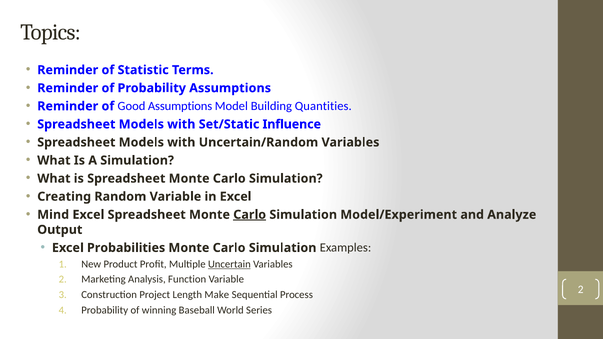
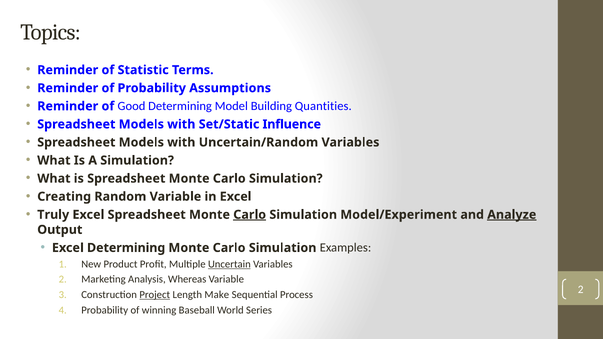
Good Assumptions: Assumptions -> Determining (180, 106)
Mind: Mind -> Truly (53, 215)
Analyze underline: none -> present (512, 215)
Excel Probabilities: Probabilities -> Determining (126, 248)
Function: Function -> Whereas (187, 280)
Project underline: none -> present (155, 295)
